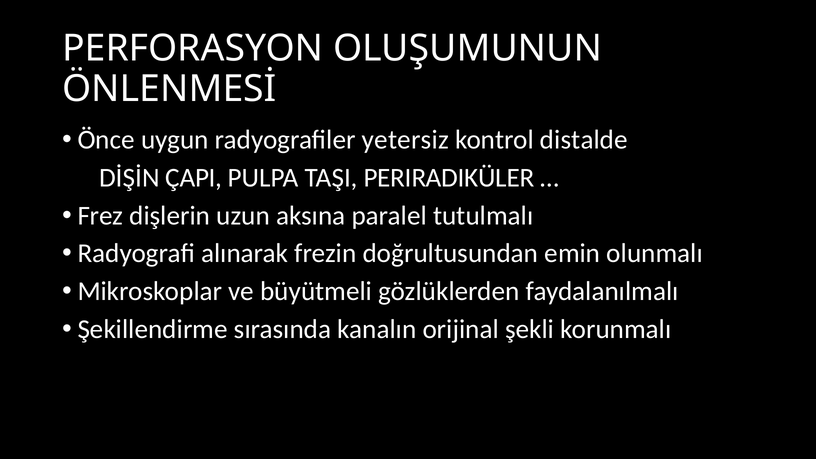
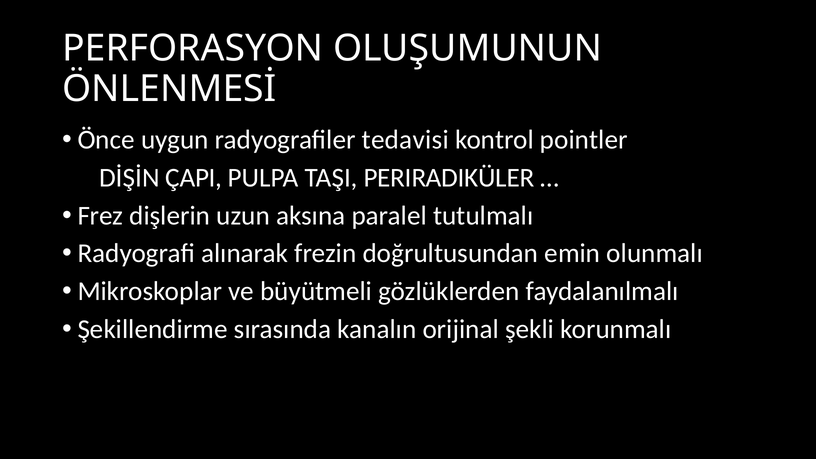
yetersiz: yetersiz -> tedavisi (405, 140)
distalde: distalde -> pointler (584, 140)
